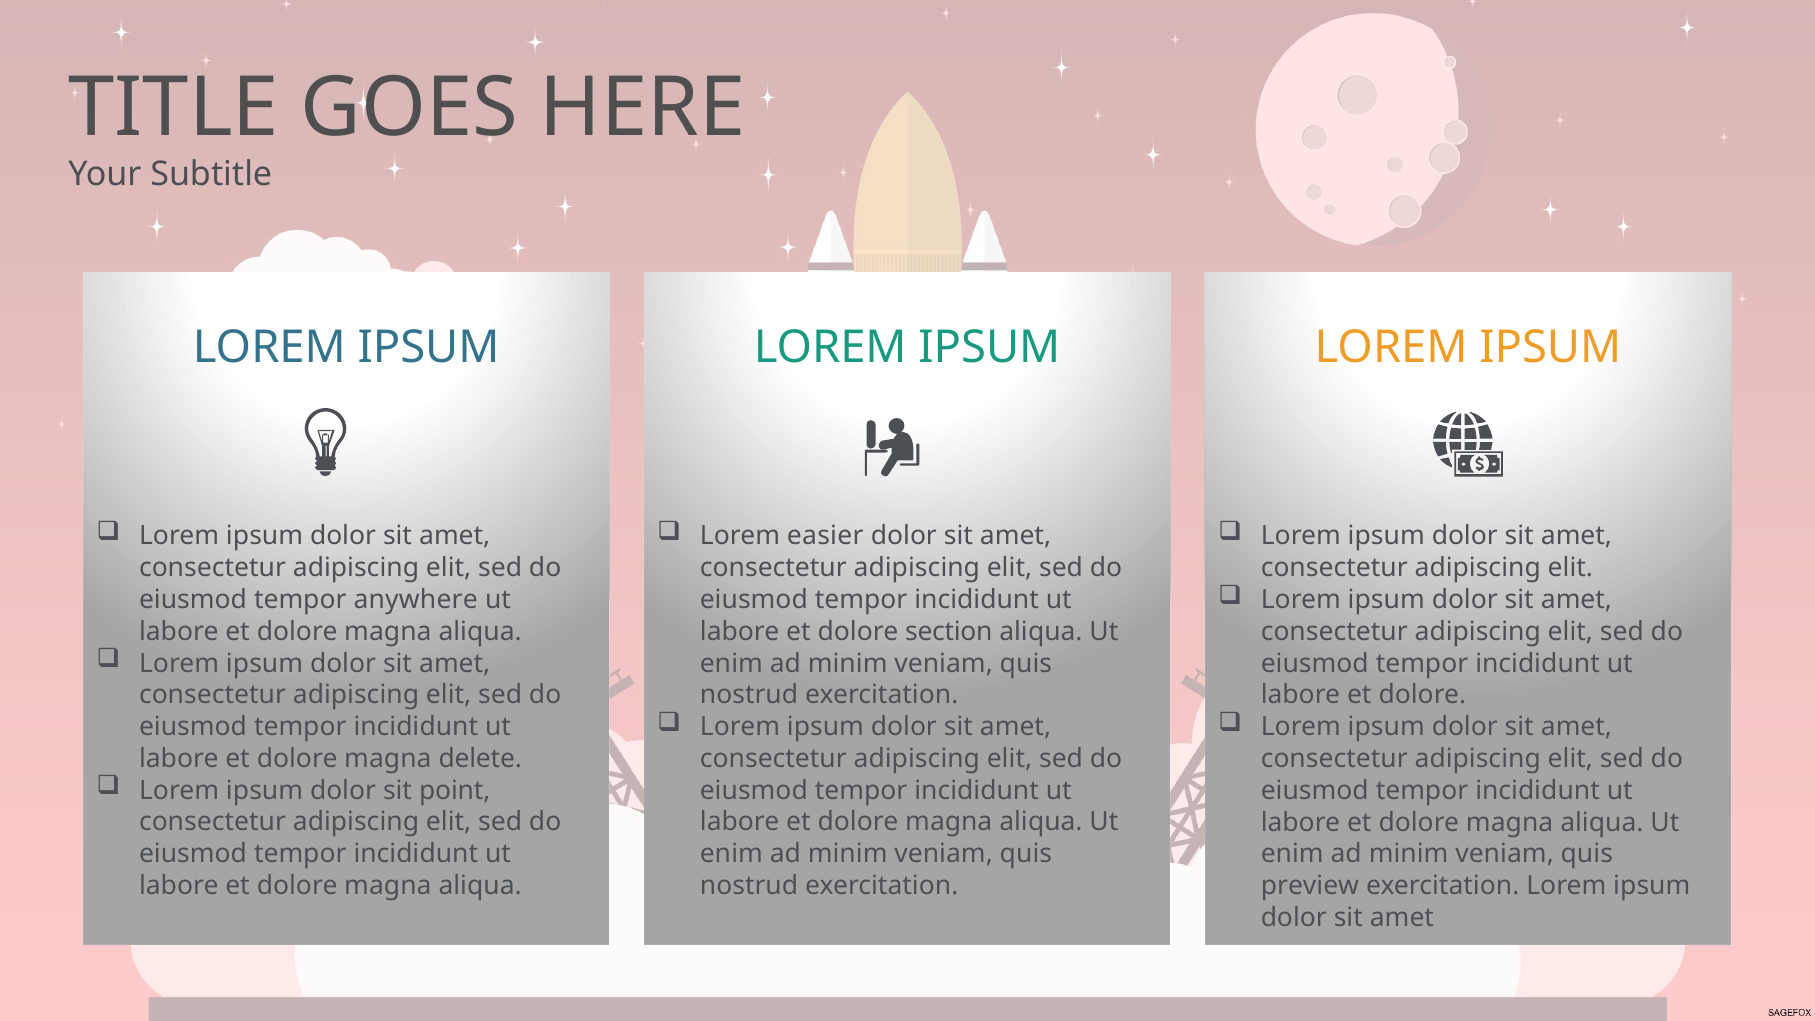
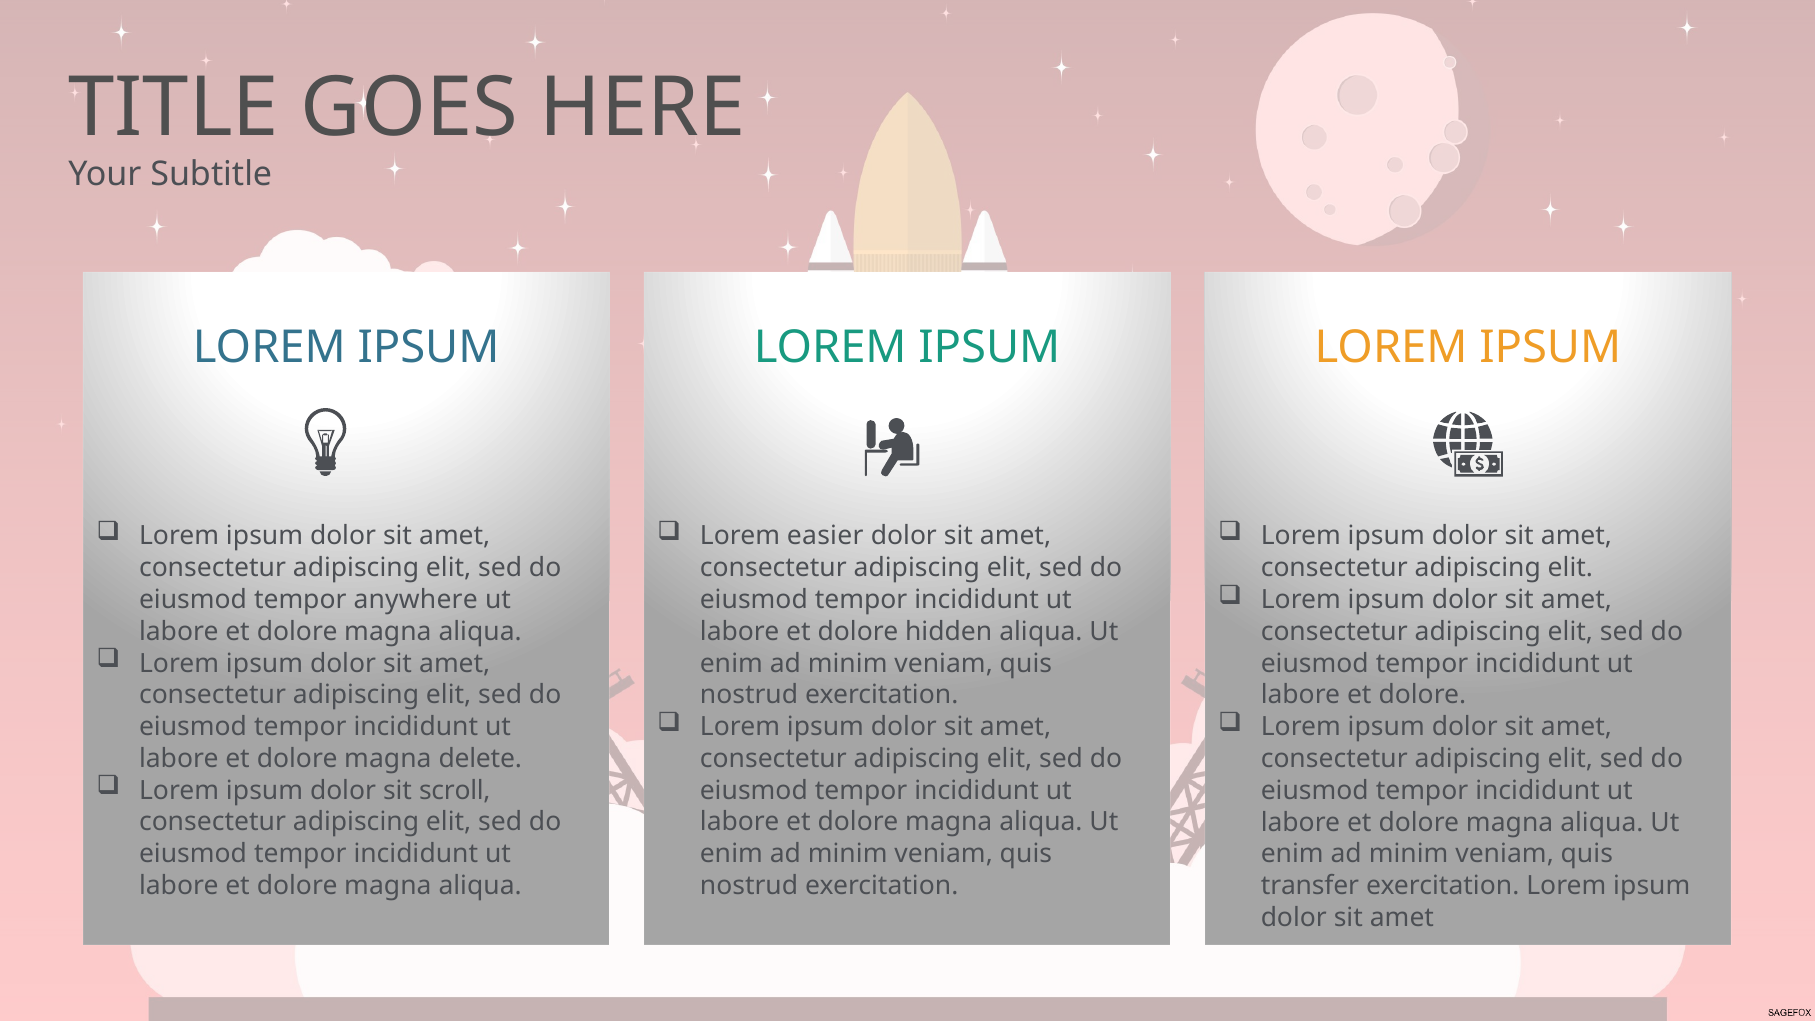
section: section -> hidden (949, 631)
point: point -> scroll (455, 790)
preview: preview -> transfer (1310, 886)
